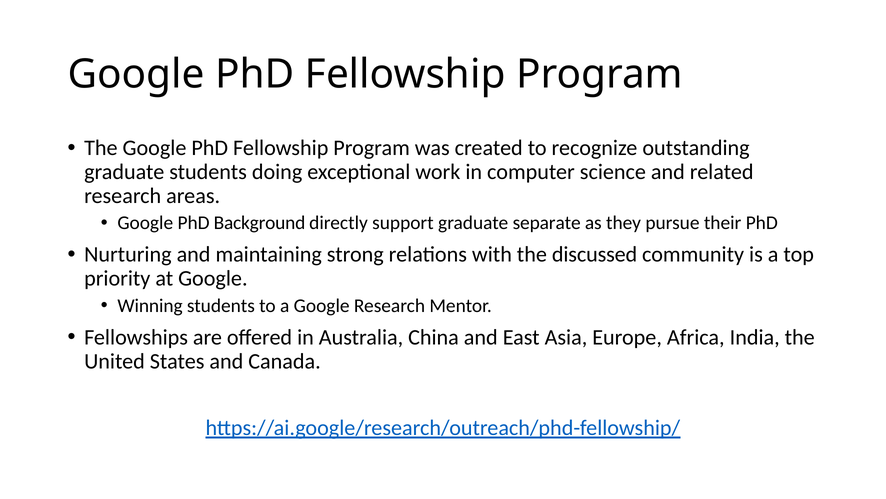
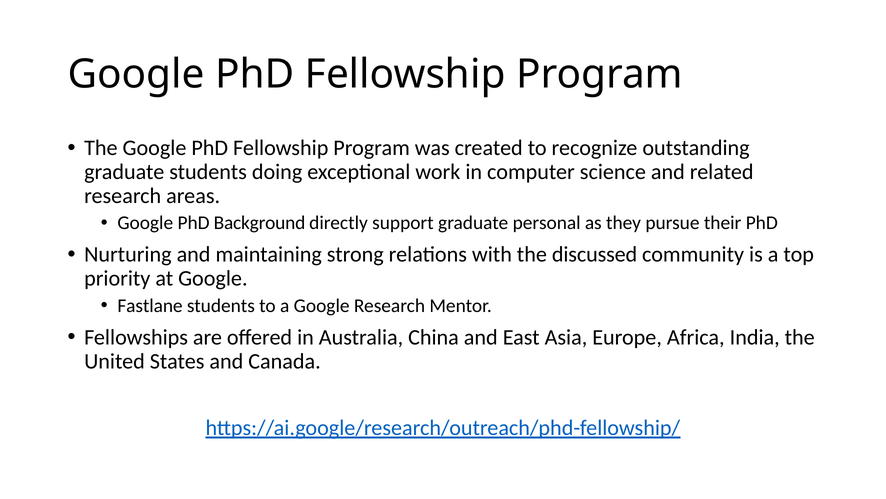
separate: separate -> personal (547, 223)
Winning: Winning -> Fastlane (150, 305)
